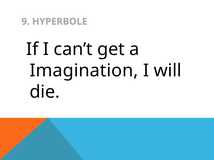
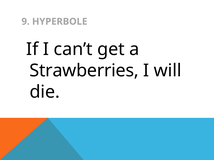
Imagination: Imagination -> Strawberries (84, 71)
